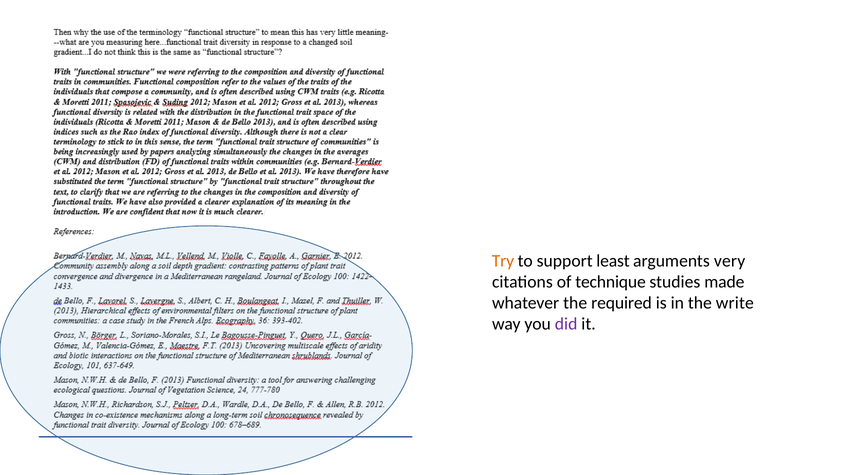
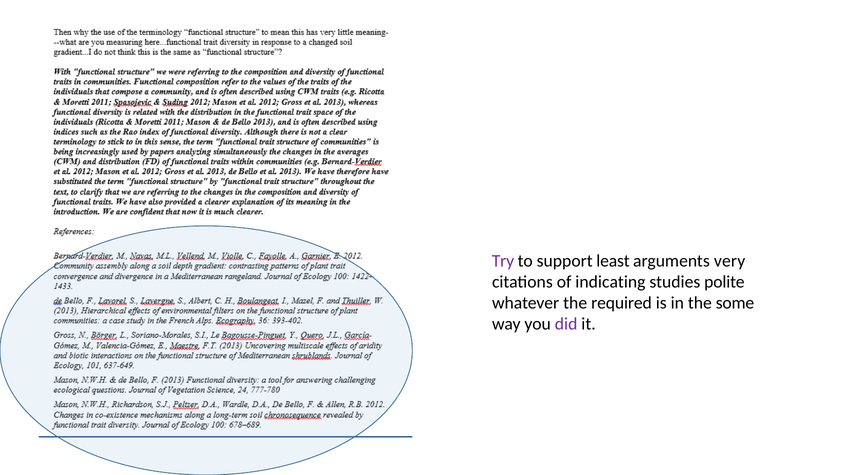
Try colour: orange -> purple (503, 261)
technique: technique -> indicating (610, 282)
made: made -> polite (724, 282)
write: write -> some (735, 303)
